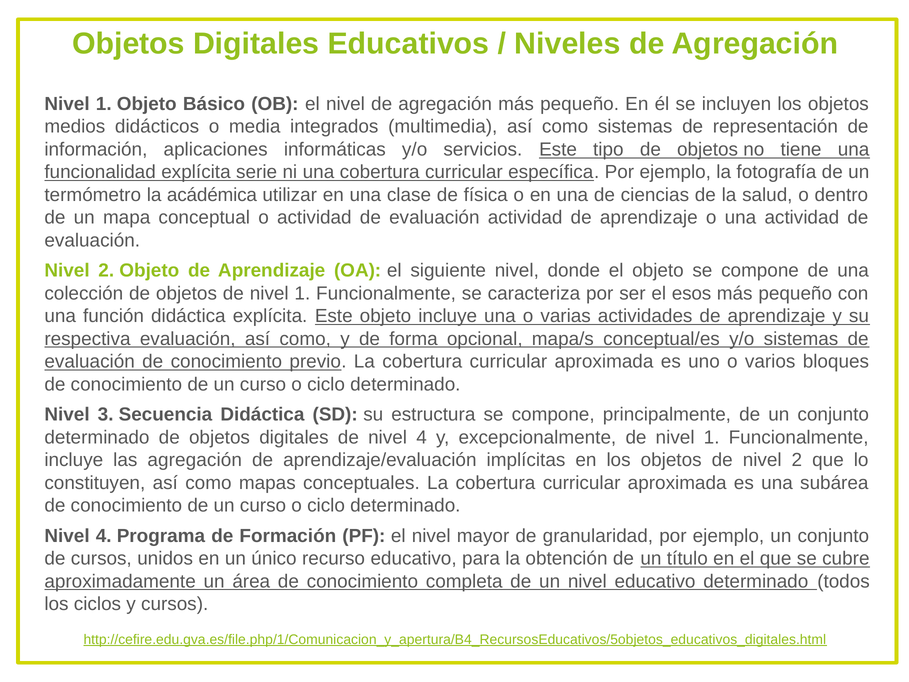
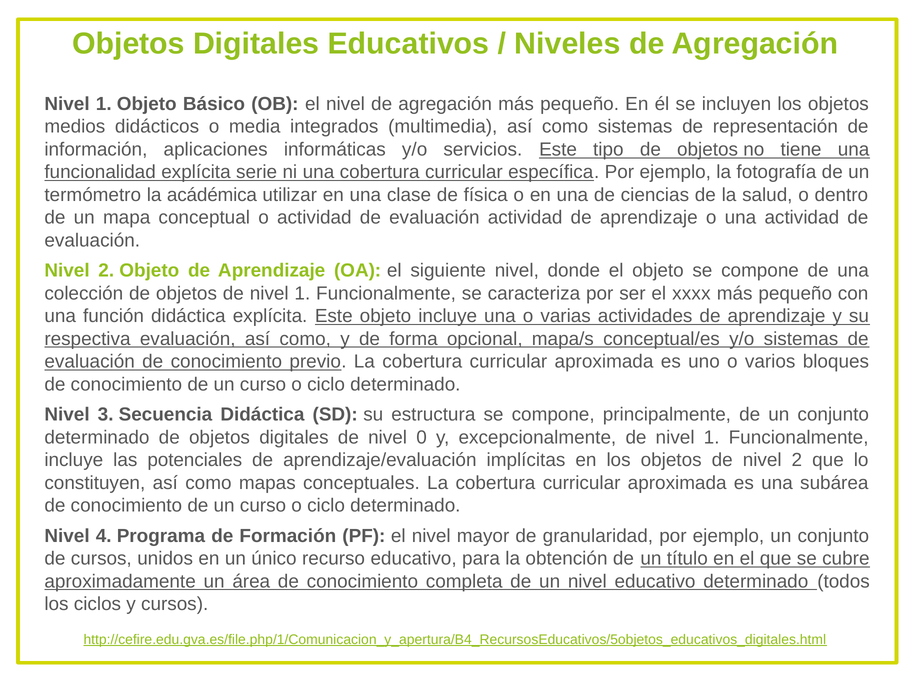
esos: esos -> xxxx (691, 293)
de nivel 4: 4 -> 0 (422, 437)
las agregación: agregación -> potenciales (195, 460)
